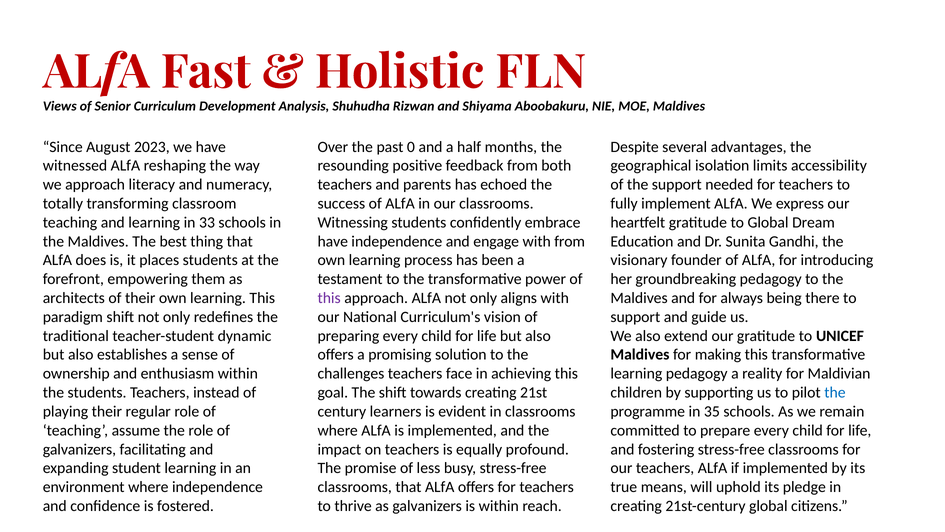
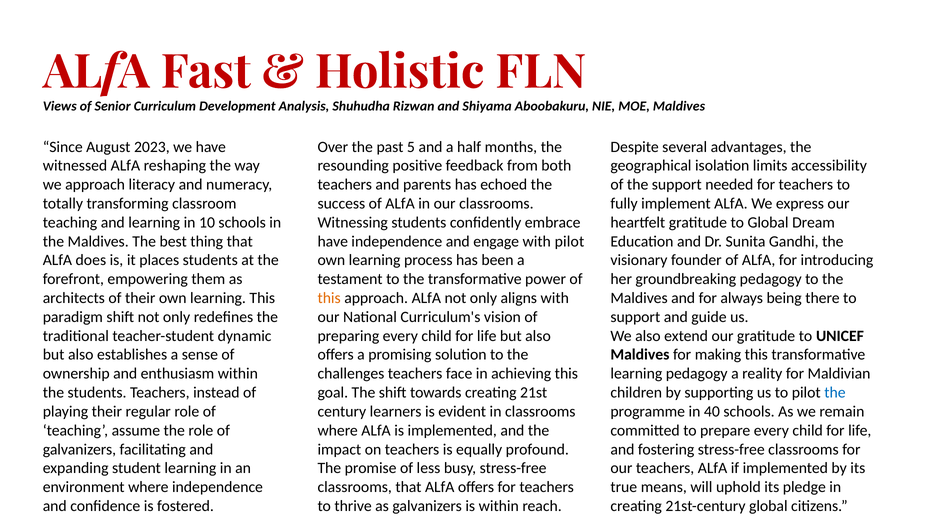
0: 0 -> 5 (411, 147)
33: 33 -> 10 (207, 222)
with from: from -> pilot (570, 241)
this colour: purple -> orange (329, 298)
35: 35 -> 40 (712, 411)
